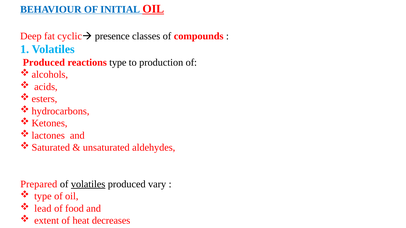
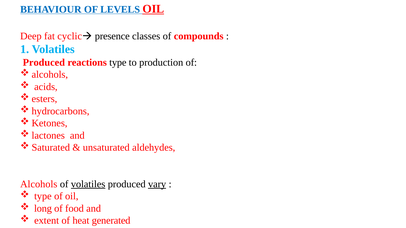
INITIAL: INITIAL -> LEVELS (120, 9)
Prepared: Prepared -> Alcohols (39, 184)
vary underline: none -> present (157, 184)
lead: lead -> long (43, 209)
decreases: decreases -> generated (111, 221)
